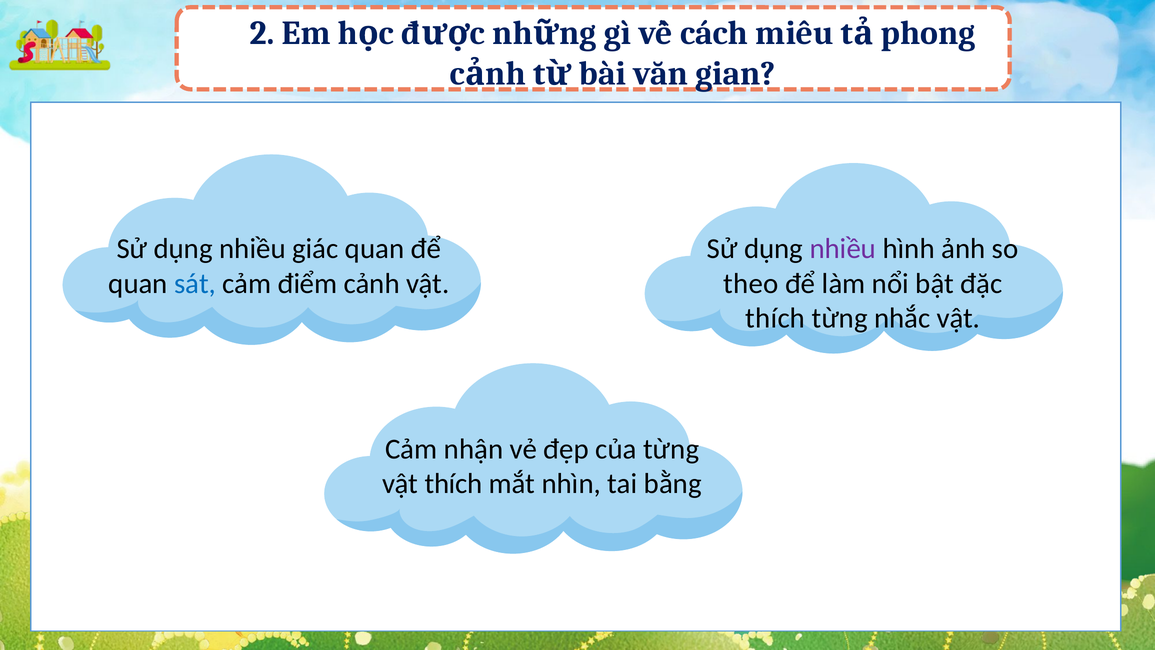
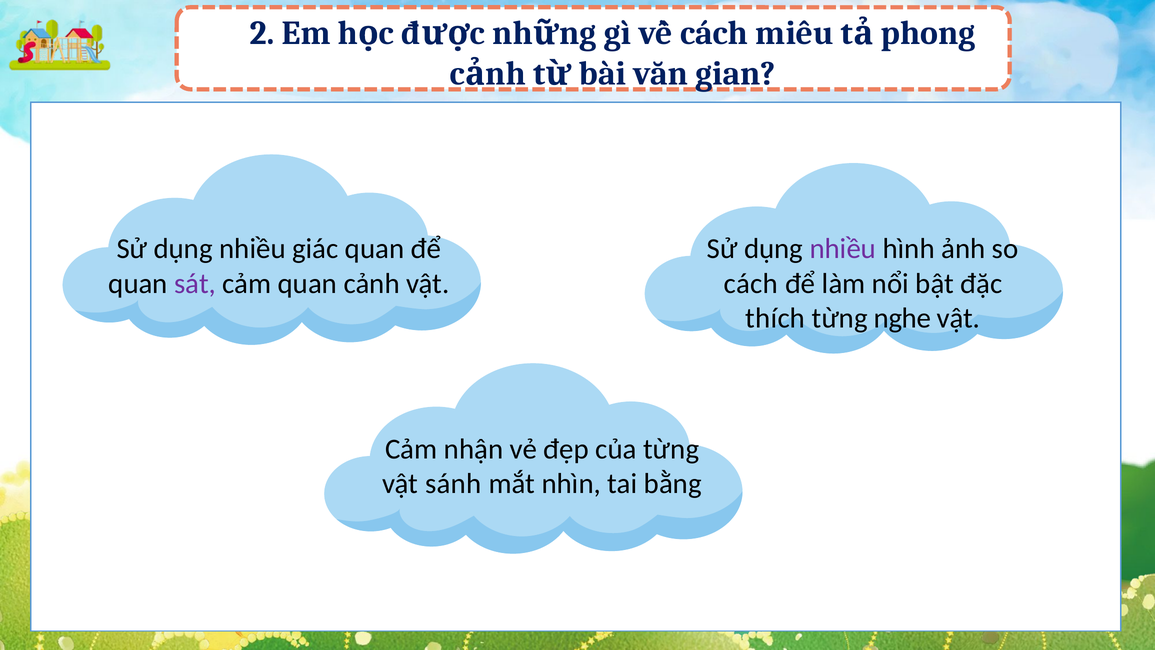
sát colour: blue -> purple (195, 283)
cảm điểm: điểm -> quan (307, 283)
theo: theo -> cách (751, 283)
nhắc: nhắc -> nghe (902, 318)
vật thích: thích -> sánh (453, 484)
